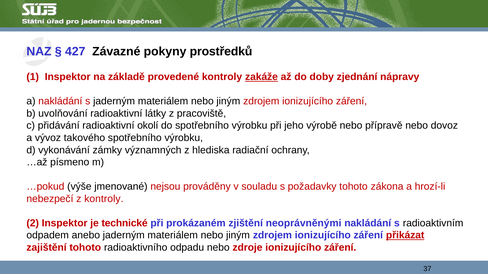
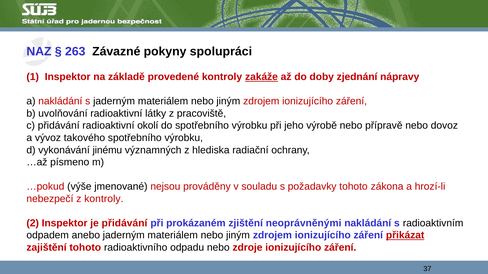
427: 427 -> 263 (75, 52)
prostředků: prostředků -> spolupráci (221, 52)
zámky: zámky -> jinému (107, 150)
je technické: technické -> přidávání (125, 223)
